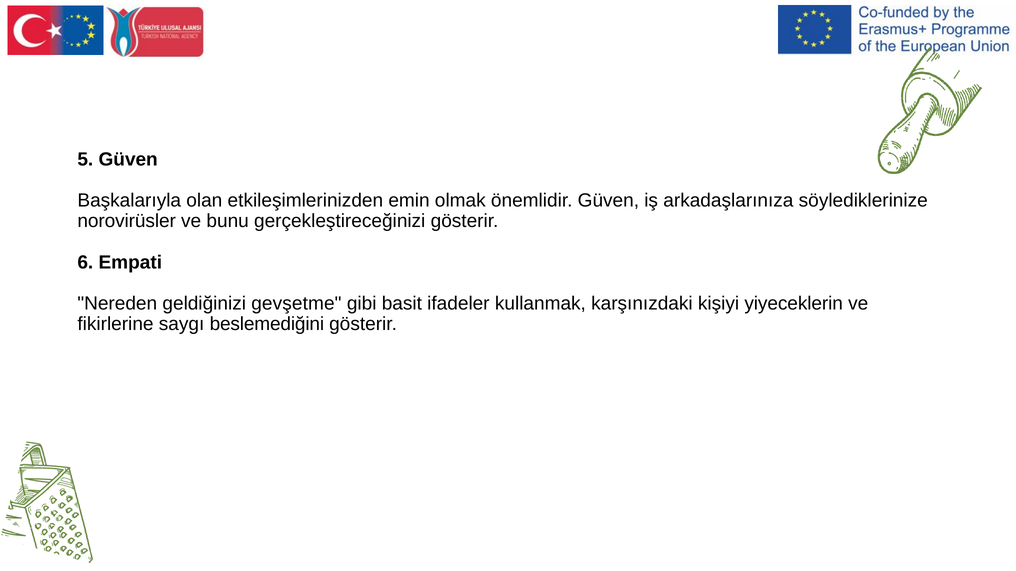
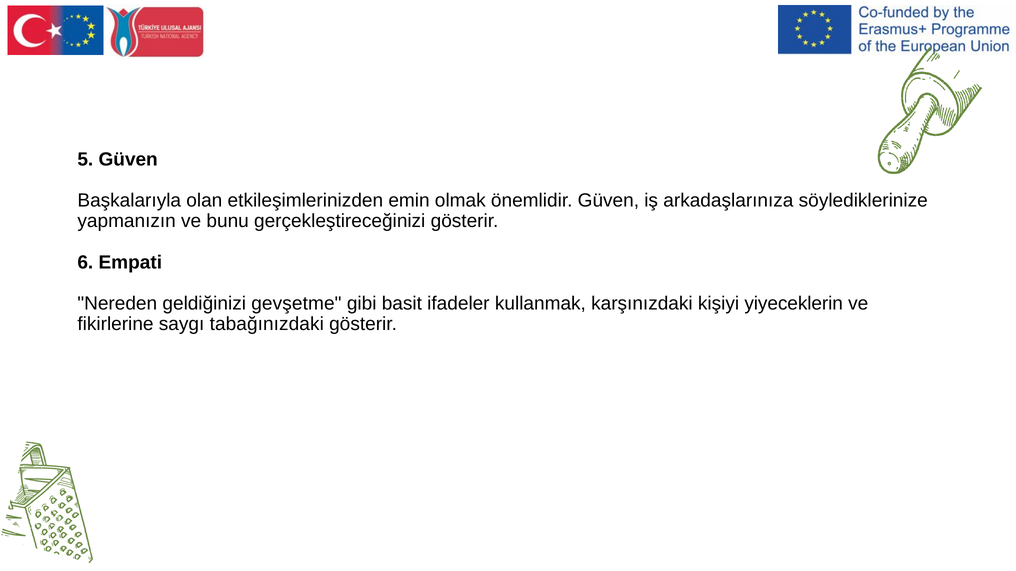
norovirüsler: norovirüsler -> yapmanızın (127, 221)
beslemediğini: beslemediğini -> tabağınızdaki (267, 324)
